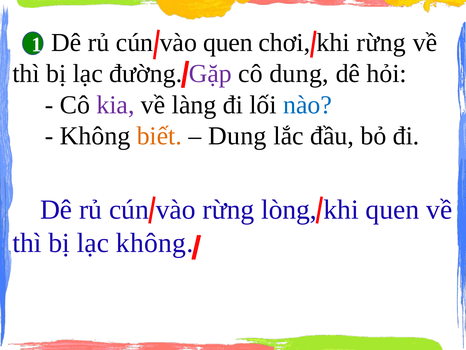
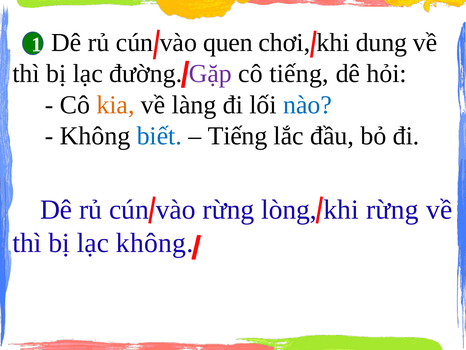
khi rừng: rừng -> dung (381, 43)
cô dung: dung -> tiếng (299, 74)
kia colour: purple -> orange (116, 105)
biết colour: orange -> blue (159, 136)
Dung: Dung -> Tiếng (238, 136)
khi quen: quen -> rừng (392, 209)
